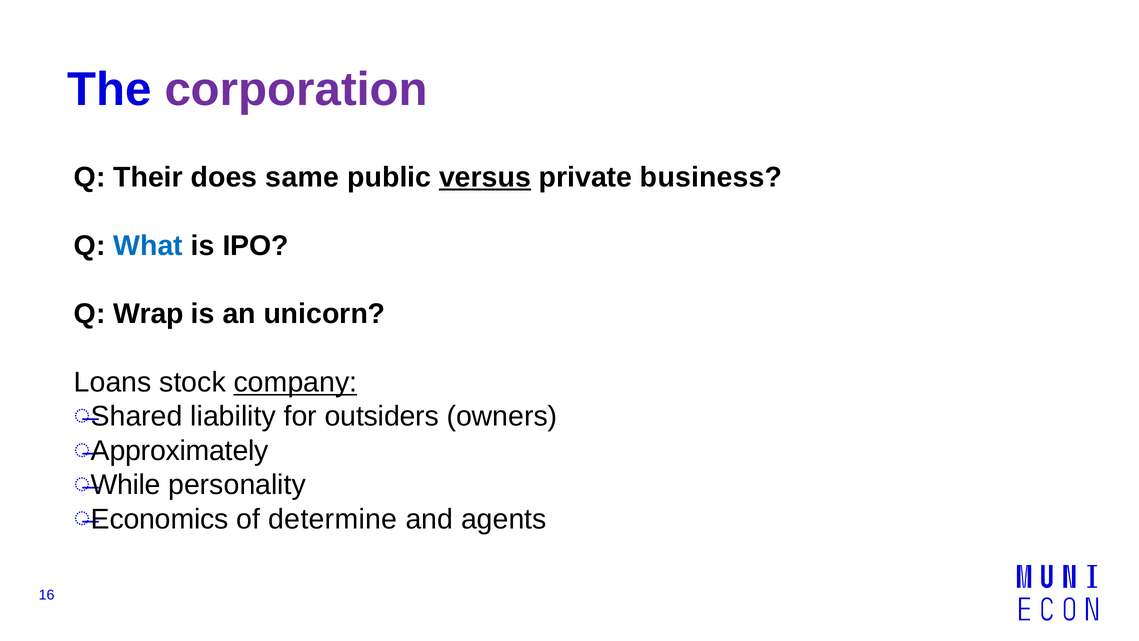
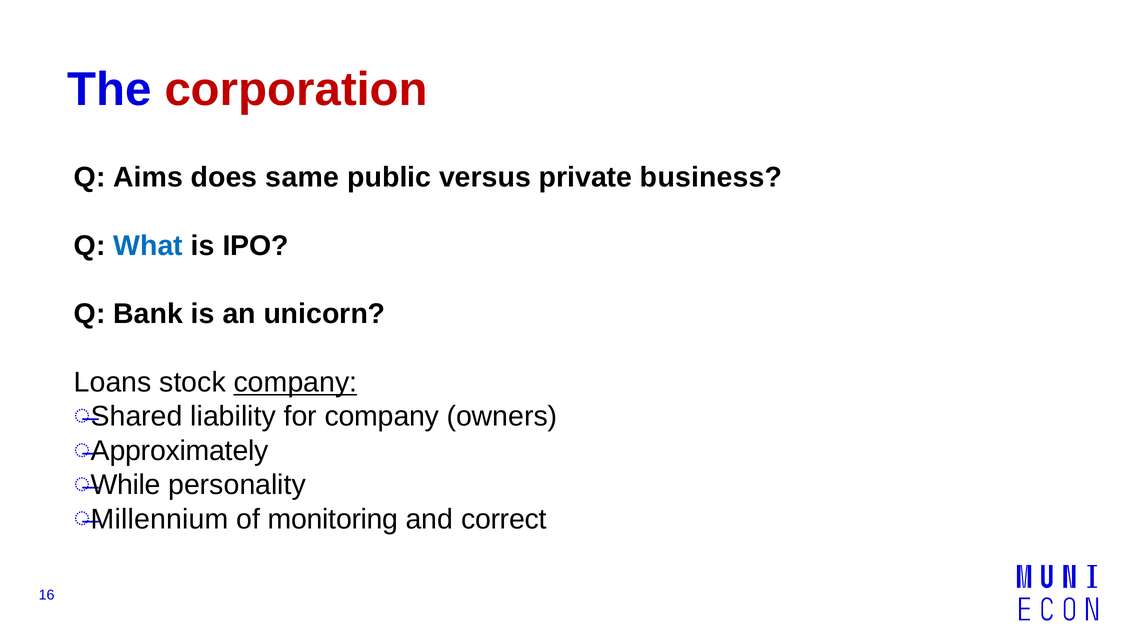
corporation colour: purple -> red (296, 90)
Their: Their -> Aims (148, 177)
versus underline: present -> none (485, 177)
Wrap: Wrap -> Bank (148, 314)
for outsiders: outsiders -> company (382, 416)
Economics: Economics -> Millennium (160, 519)
determine: determine -> monitoring (333, 519)
agents: agents -> correct (504, 519)
